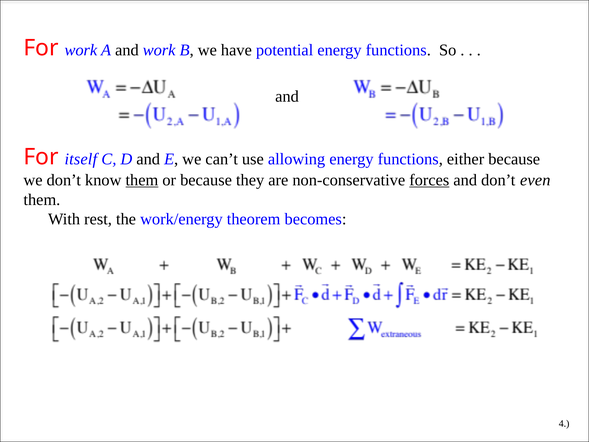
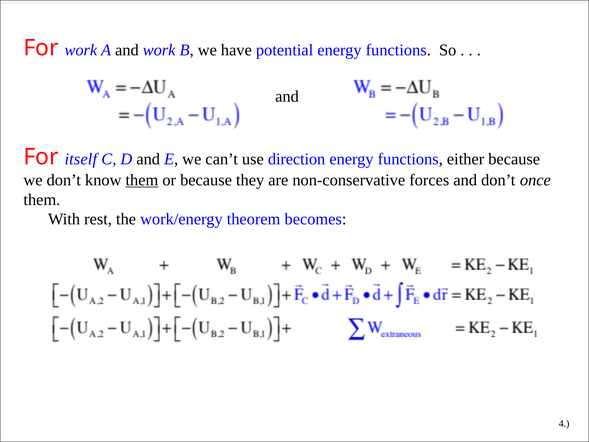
allowing: allowing -> direction (297, 159)
forces underline: present -> none (429, 180)
even: even -> once (535, 180)
